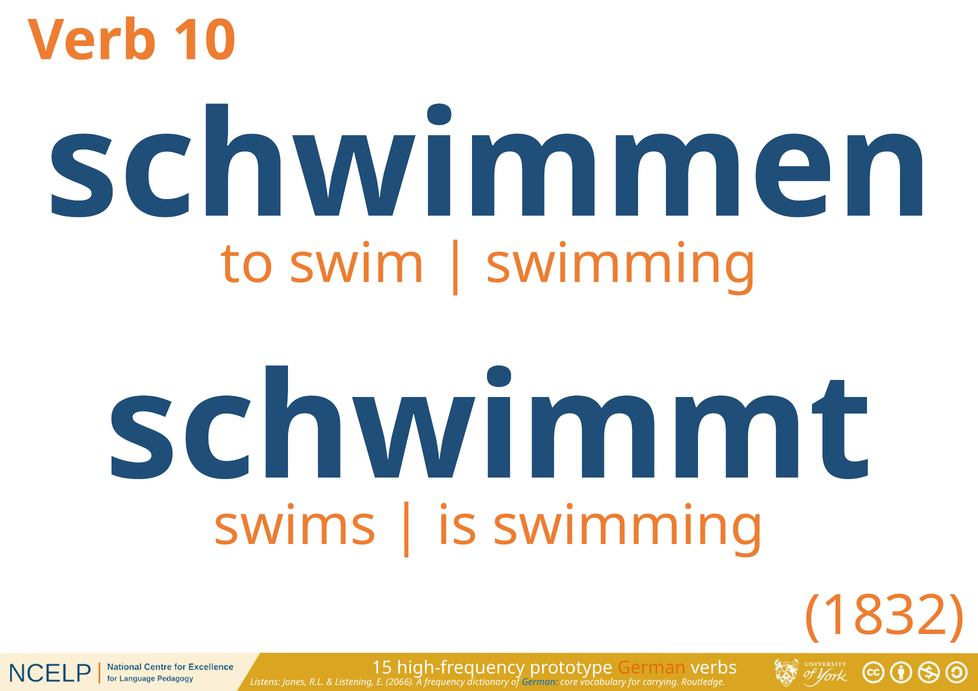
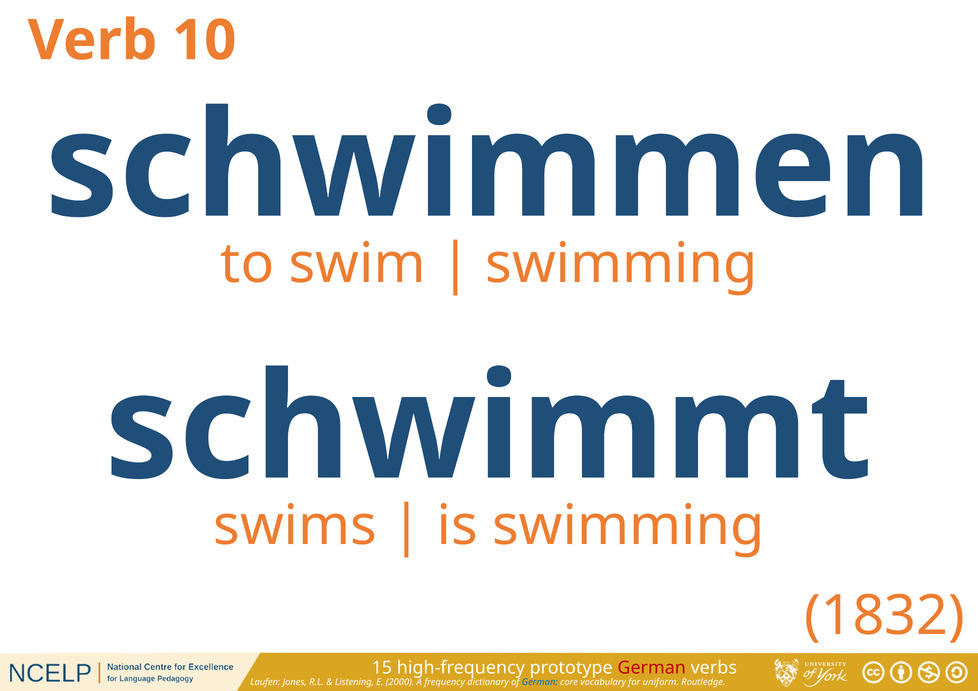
German colour: orange -> red (652, 668)
Listens: Listens -> Laufen (265, 683)
2066: 2066 -> 2000 (400, 683)
carrying: carrying -> uniform (661, 683)
